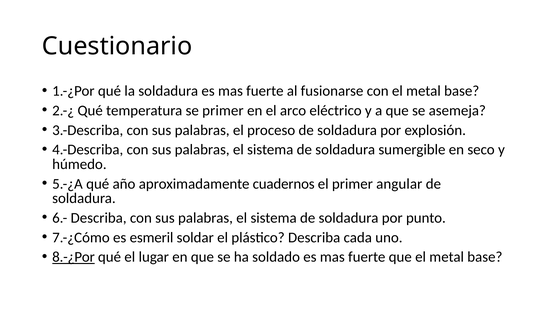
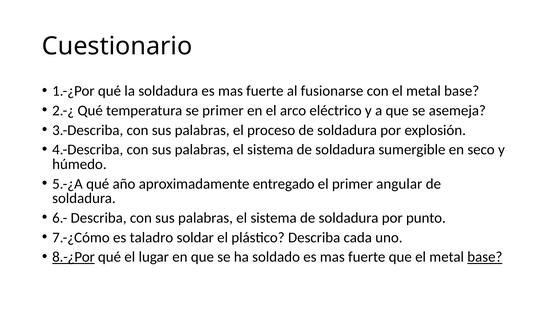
cuadernos: cuadernos -> entregado (284, 184)
esmeril: esmeril -> taladro (151, 238)
base underline: none -> present (485, 257)
